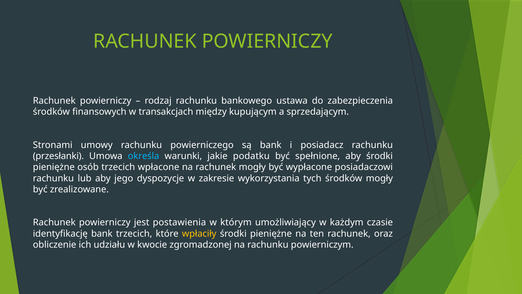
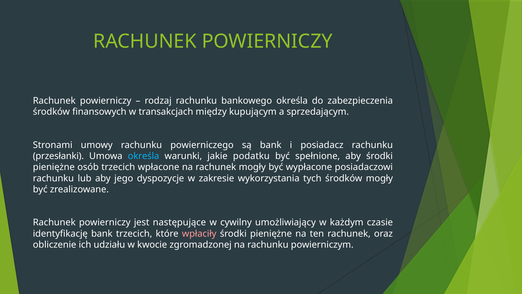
bankowego ustawa: ustawa -> określa (292, 101)
postawienia: postawienia -> następujące (179, 222)
którym: którym -> cywilny (236, 222)
wpłaciły colour: yellow -> pink (199, 233)
